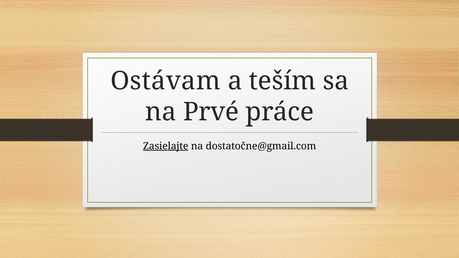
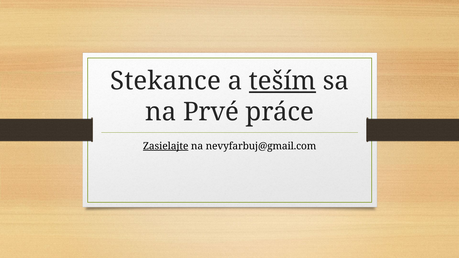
Ostávam: Ostávam -> Stekance (166, 81)
teším underline: none -> present (282, 81)
dostatočne@gmail.com: dostatočne@gmail.com -> nevyfarbuj@gmail.com (261, 146)
